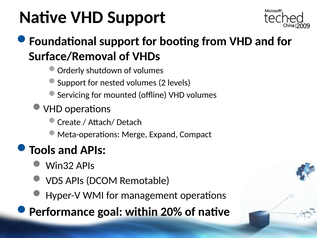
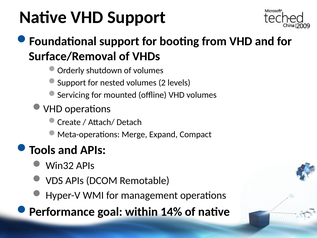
20%: 20% -> 14% (171, 211)
